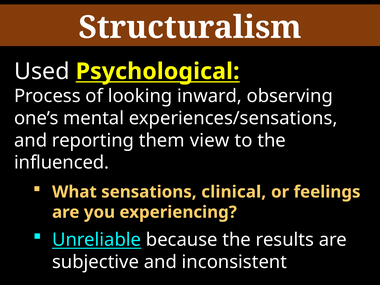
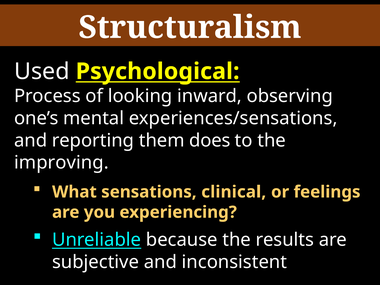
view: view -> does (210, 140)
influenced: influenced -> improving (61, 163)
